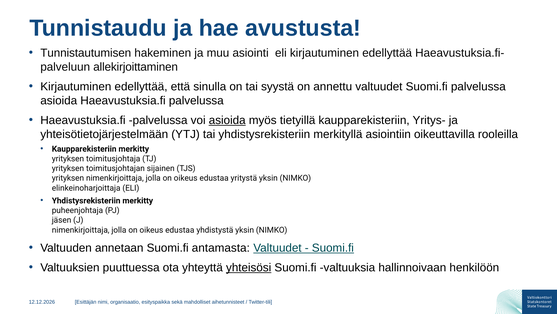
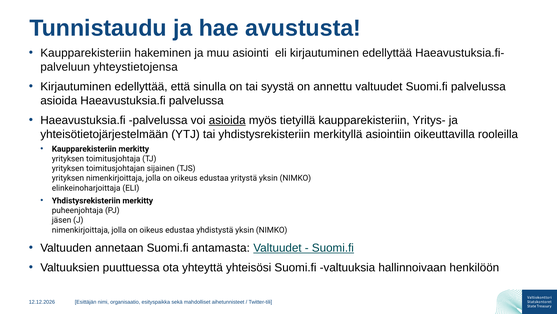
Tunnistautumisen: Tunnistautumisen -> Kaupparekisteriin (86, 53)
allekirjoittaminen: allekirjoittaminen -> yhteystietojensa (136, 67)
yhteisösi underline: present -> none (249, 267)
